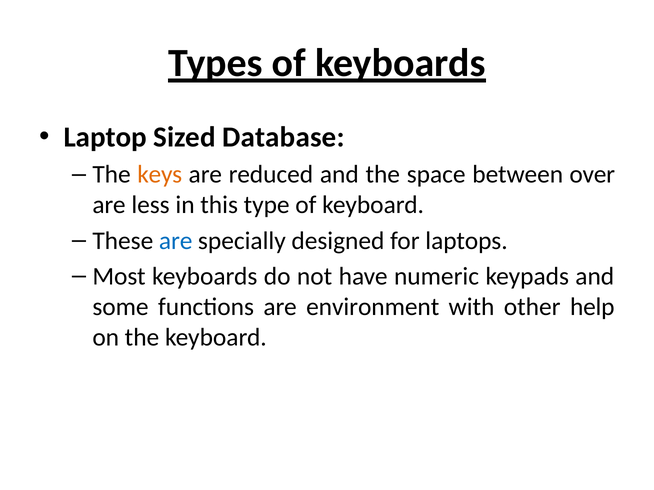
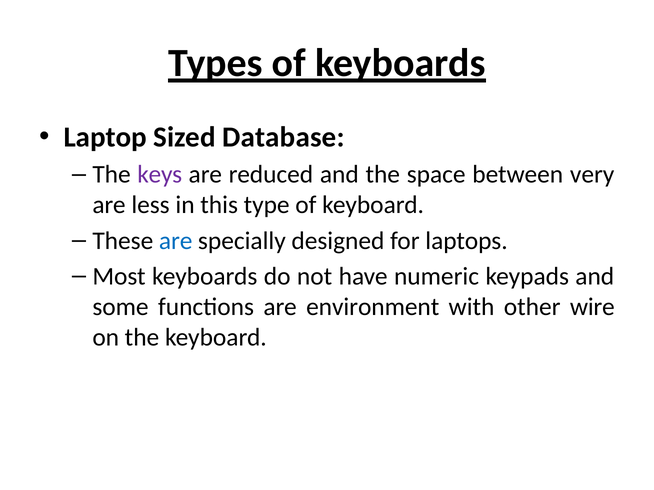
keys colour: orange -> purple (160, 175)
over: over -> very (592, 175)
help: help -> wire (592, 307)
